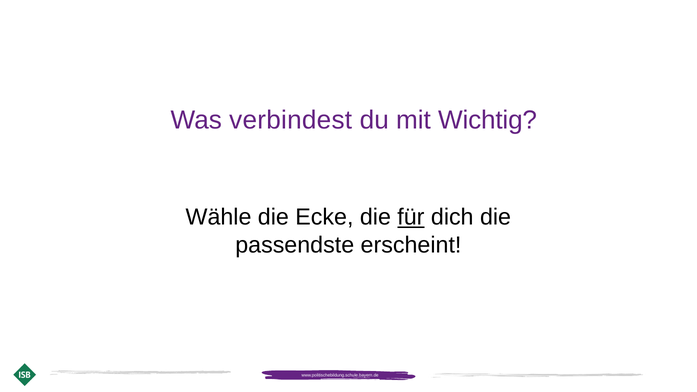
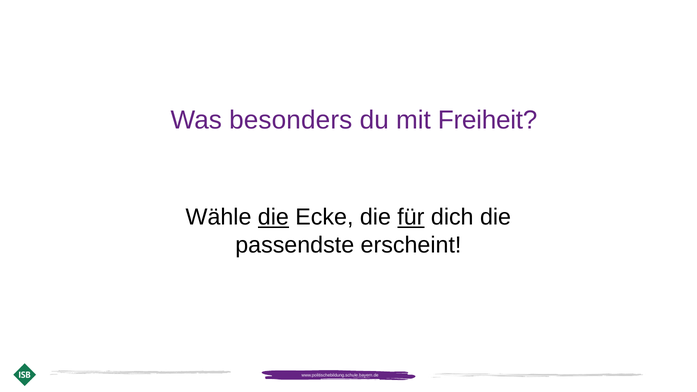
verbindest: verbindest -> besonders (291, 120)
Wichtig: Wichtig -> Freiheit (488, 120)
die underline: none -> present (273, 217)
